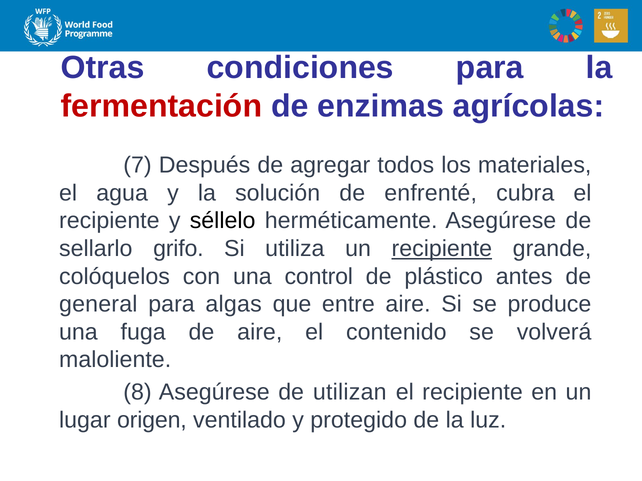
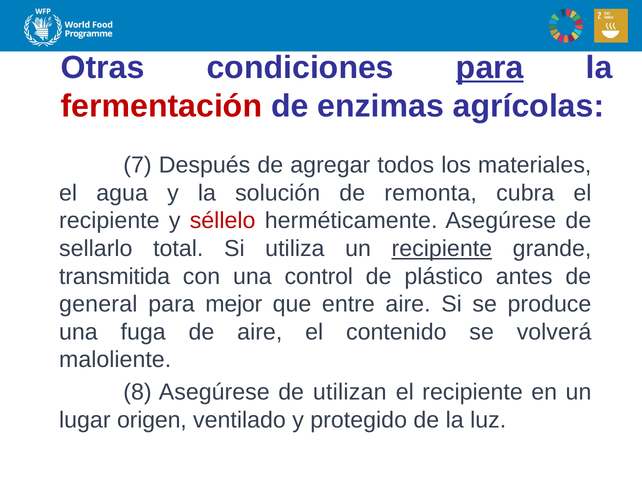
para underline: none -> present (490, 68)
enfrenté: enfrenté -> remonta (431, 193)
séllelo colour: black -> red (223, 221)
grifo: grifo -> total (178, 249)
colóquelos: colóquelos -> transmitida (115, 277)
algas: algas -> mejor (234, 304)
